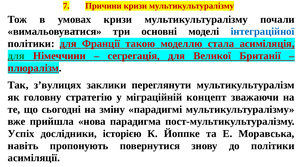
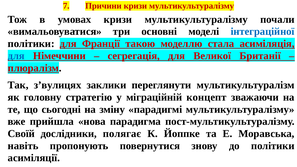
для colour: green -> blue (16, 56)
Успіх: Успіх -> Своїй (21, 134)
історією: історією -> полягає (122, 134)
